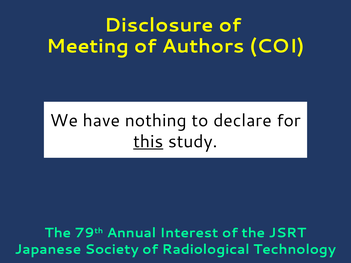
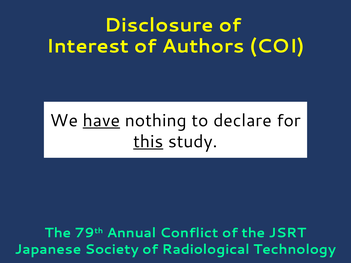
Meeting: Meeting -> Interest (88, 46)
have underline: none -> present (101, 121)
Interest: Interest -> Conflict (189, 233)
